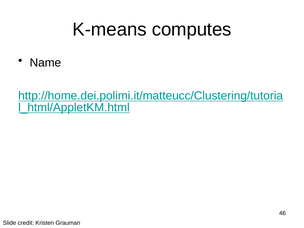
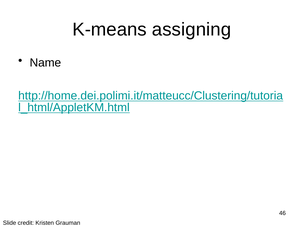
computes: computes -> assigning (192, 29)
